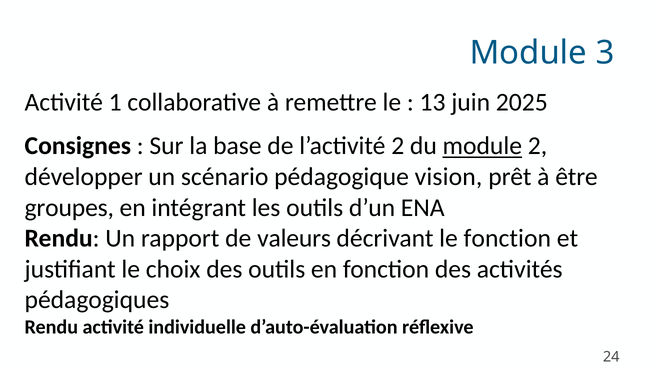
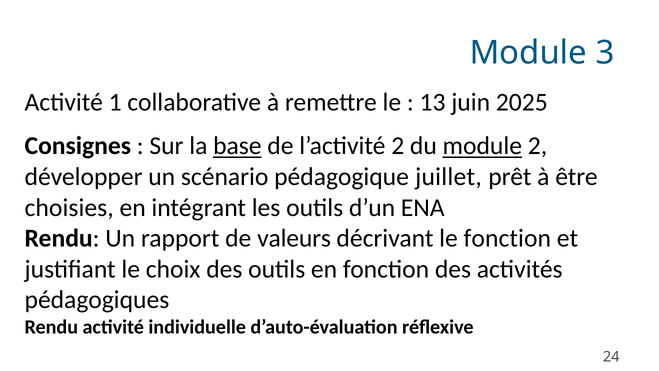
base underline: none -> present (237, 146)
vision: vision -> juillet (448, 177)
groupes: groupes -> choisies (69, 207)
